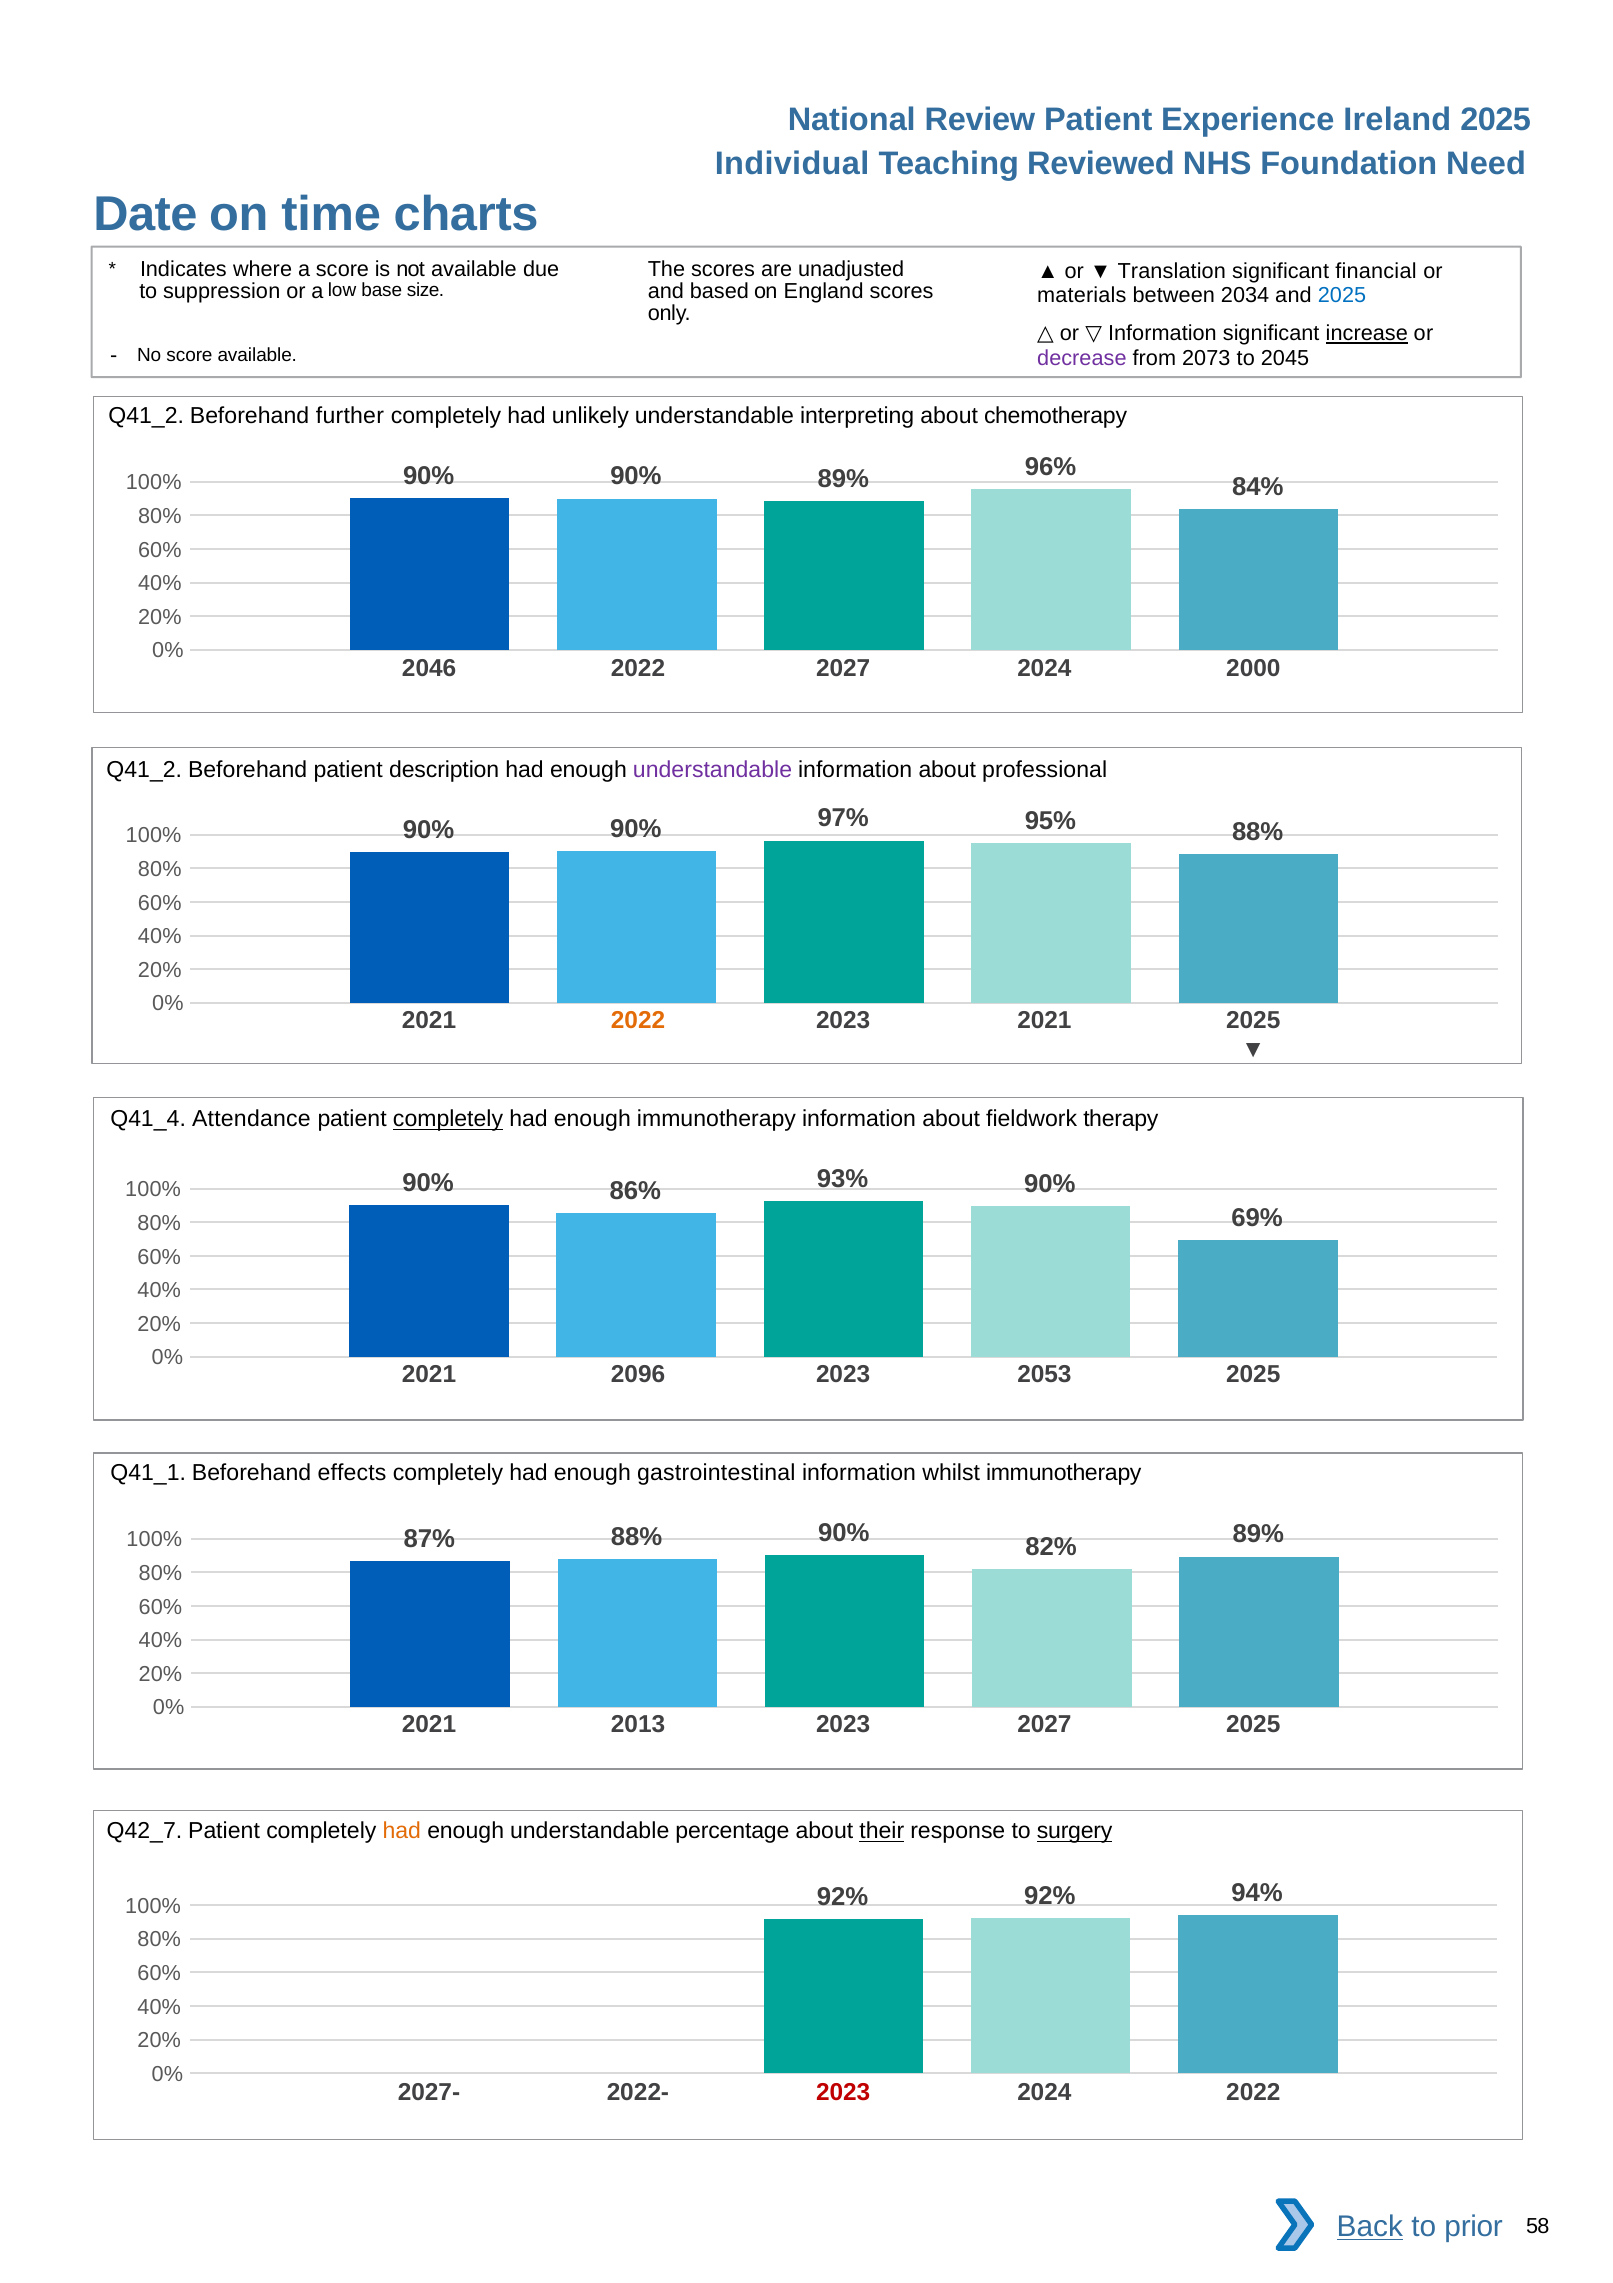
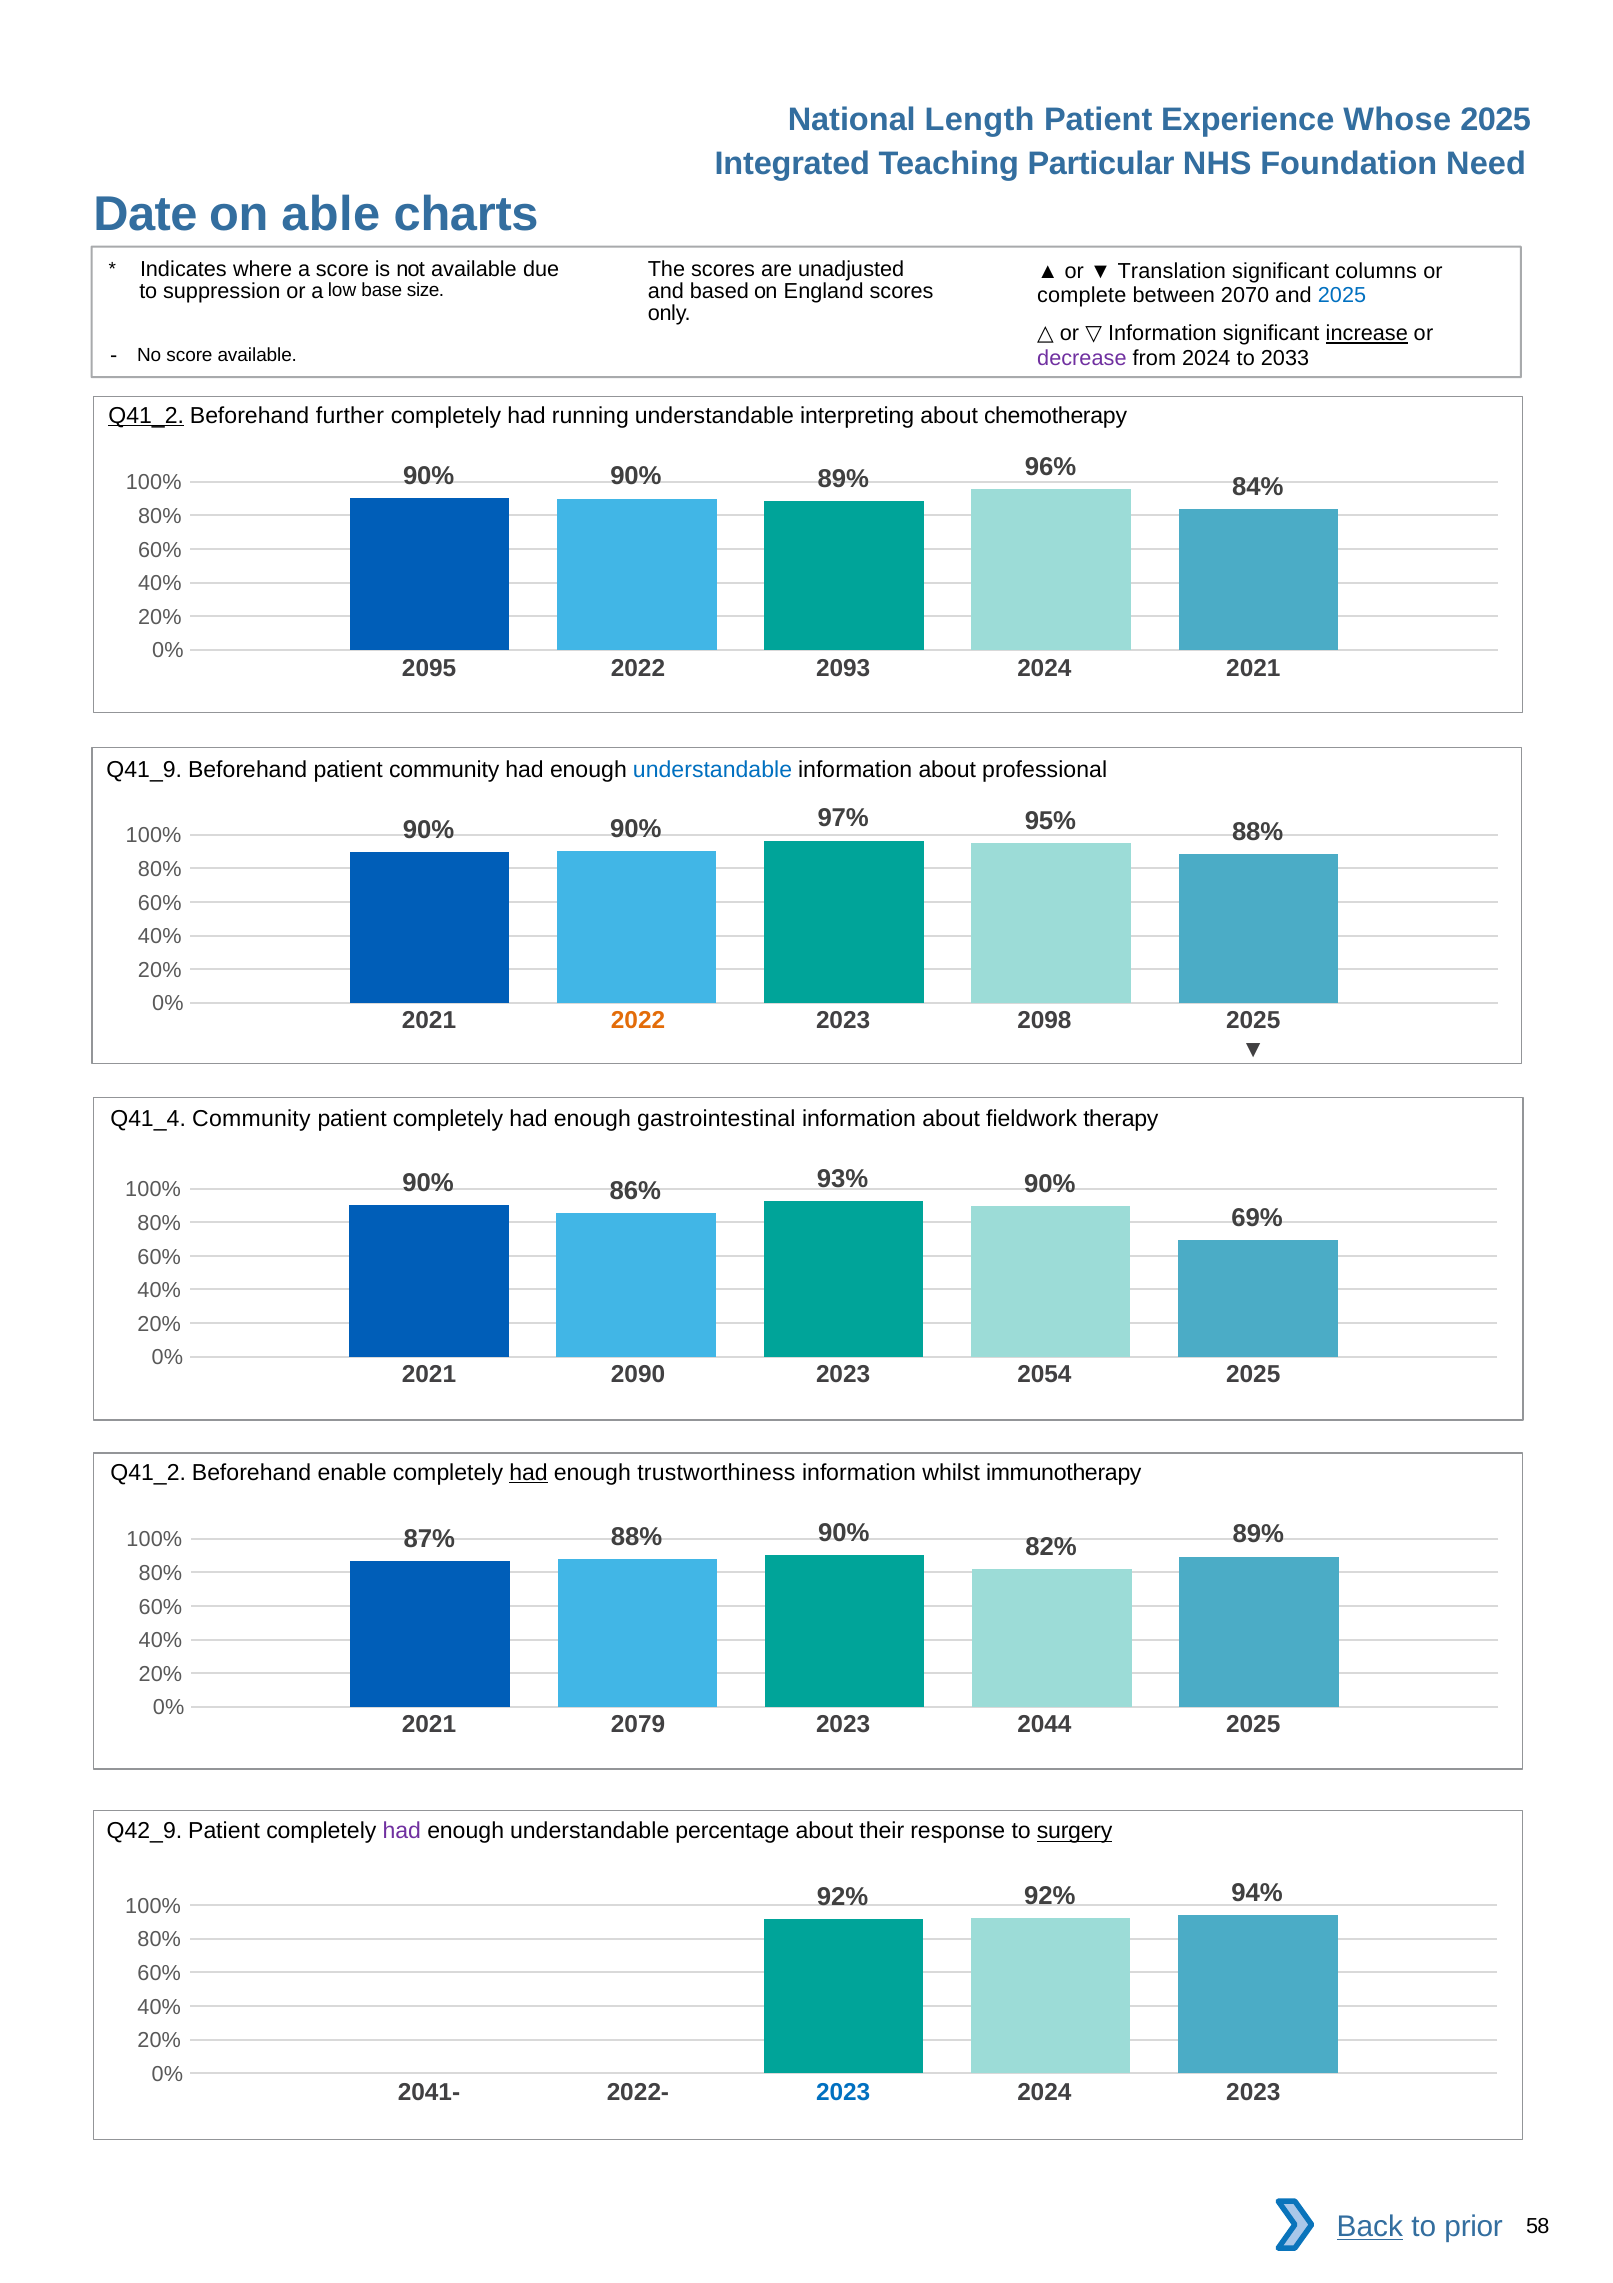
Review: Review -> Length (980, 120)
Ireland: Ireland -> Whose (1397, 120)
Individual: Individual -> Integrated (792, 164)
Reviewed: Reviewed -> Particular (1101, 164)
time: time -> able (331, 214)
financial: financial -> columns (1376, 271)
materials: materials -> complete (1082, 296)
2034: 2034 -> 2070 (1245, 296)
from 2073: 2073 -> 2024 (1206, 358)
2045: 2045 -> 2033 (1285, 358)
Q41_2 underline: none -> present (146, 416)
unlikely: unlikely -> running (590, 416)
2046: 2046 -> 2095 (429, 668)
2022 2027: 2027 -> 2093 (843, 668)
2024 2000: 2000 -> 2021 (1253, 668)
Q41_2: Q41_2 -> Q41_9 (144, 770)
patient description: description -> community (444, 770)
understandable colour: purple -> blue (713, 770)
2023 2021: 2021 -> 2098 (1044, 1020)
Q41_4 Attendance: Attendance -> Community (251, 1119)
completely underline: present -> none (448, 1119)
enough immunotherapy: immunotherapy -> gastrointestinal (716, 1119)
2096: 2096 -> 2090 (638, 1375)
2053: 2053 -> 2054 (1044, 1375)
Q41_1: Q41_1 -> Q41_2 (148, 1473)
effects: effects -> enable (352, 1473)
had underline: none -> present (529, 1473)
gastrointestinal: gastrointestinal -> trustworthiness (716, 1473)
2013: 2013 -> 2079 (638, 1724)
2023 2027: 2027 -> 2044 (1044, 1724)
Q42_7: Q42_7 -> Q42_9 (144, 1831)
had colour: orange -> purple (402, 1831)
their underline: present -> none (882, 1831)
2027-: 2027- -> 2041- (429, 2092)
2023 colour: red -> blue (843, 2092)
2024 2022: 2022 -> 2023 (1253, 2092)
